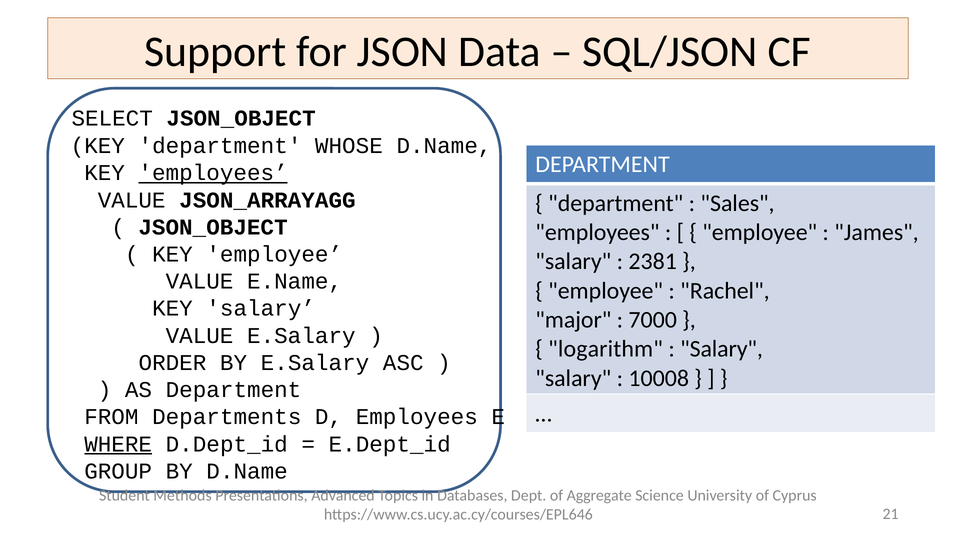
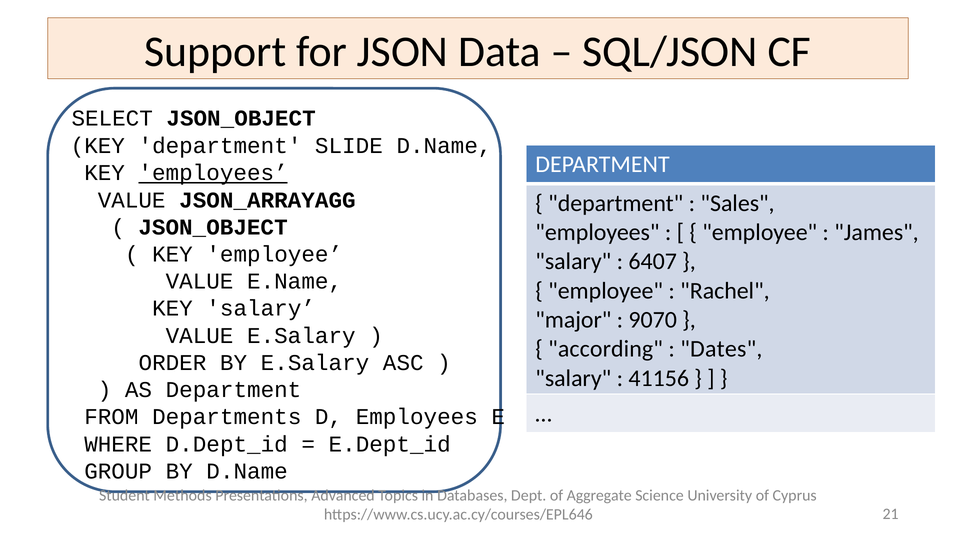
WHOSE: WHOSE -> SLIDE (349, 146)
2381: 2381 -> 6407 (653, 261)
7000: 7000 -> 9070 (653, 320)
logarithm: logarithm -> according (606, 349)
Salary: Salary -> Dates (721, 349)
10008: 10008 -> 41156 (659, 378)
WHERE underline: present -> none (118, 444)
